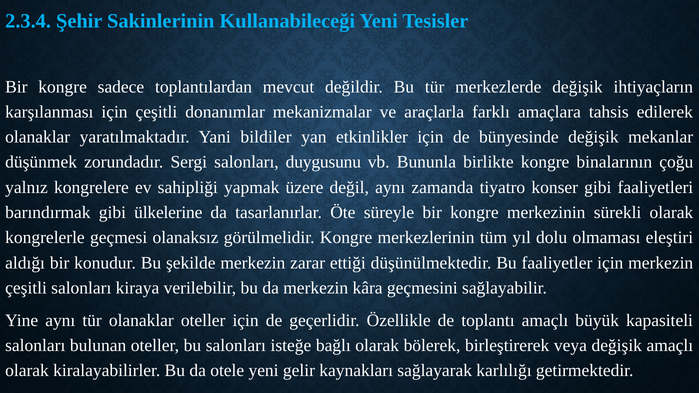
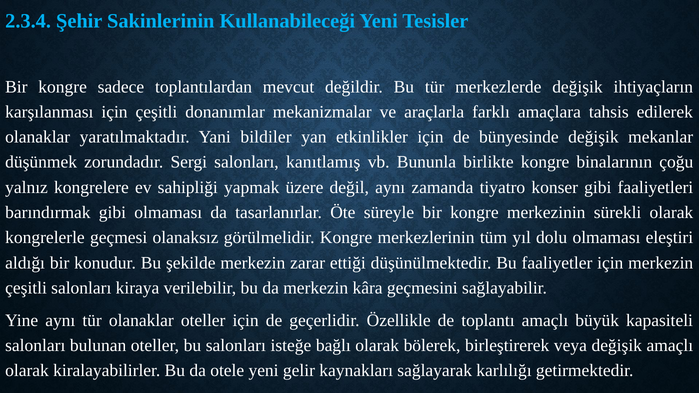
duygusunu: duygusunu -> kanıtlamış (323, 162)
gibi ülkelerine: ülkelerine -> olmaması (168, 213)
